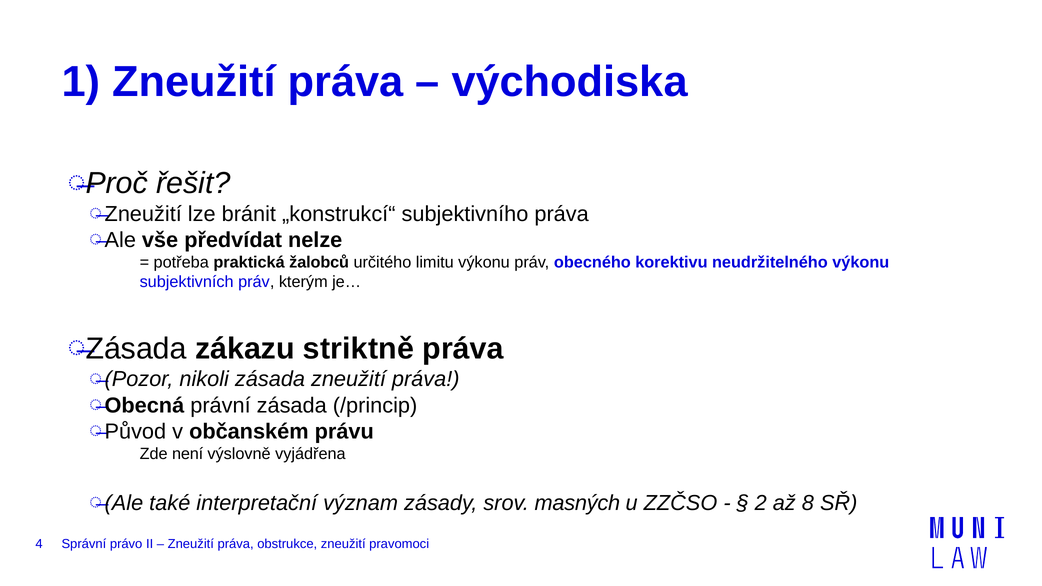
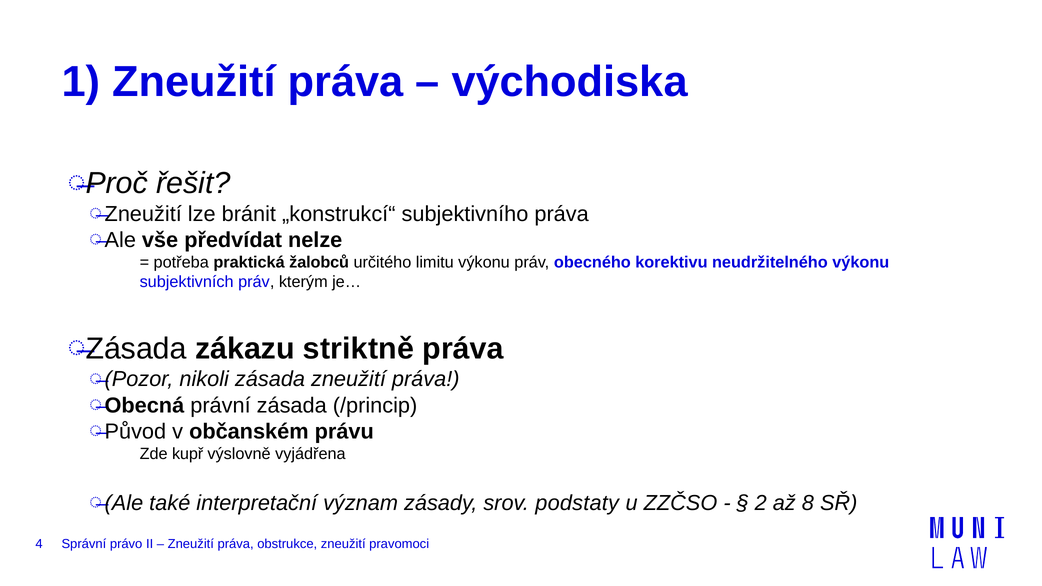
není: není -> kupř (188, 454)
masných: masných -> podstaty (577, 503)
